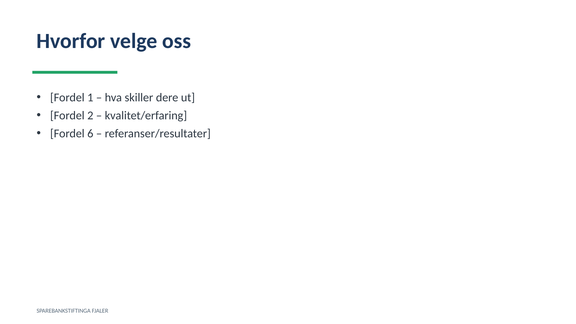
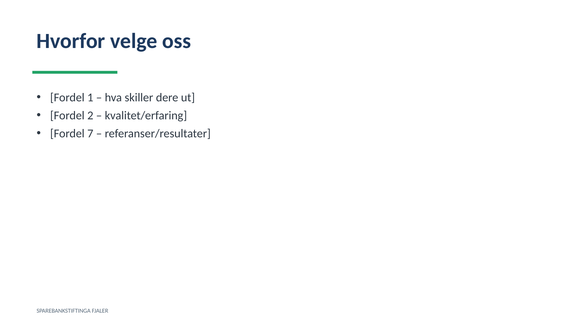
6: 6 -> 7 (90, 134)
